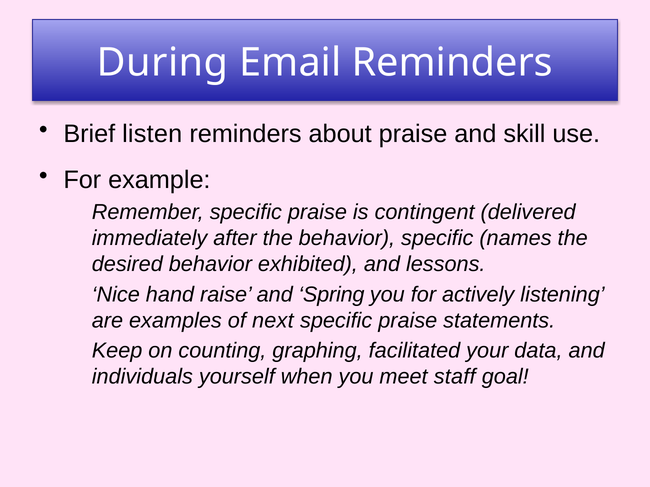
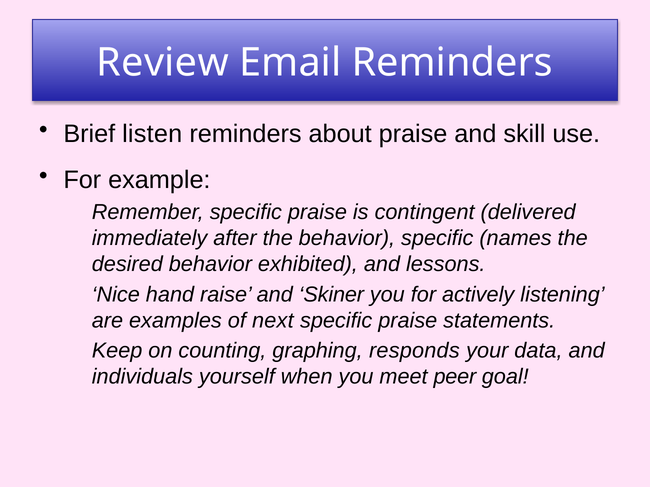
During: During -> Review (163, 63)
Spring: Spring -> Skiner (331, 295)
facilitated: facilitated -> responds (414, 351)
staff: staff -> peer (455, 377)
